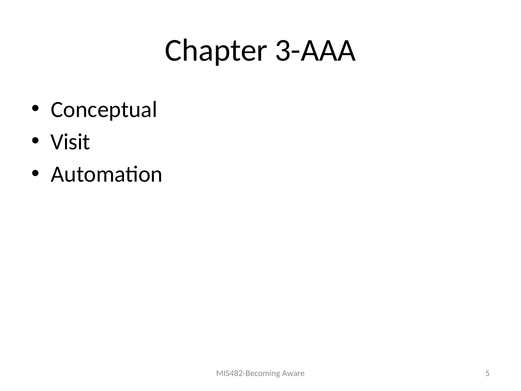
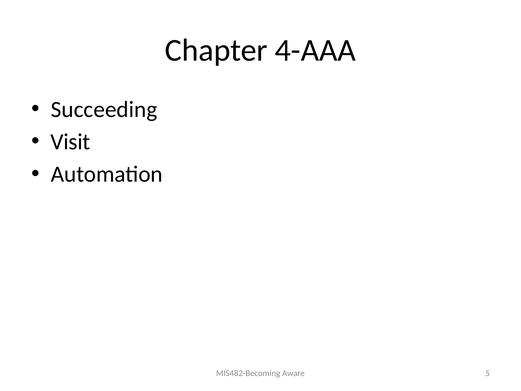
3-AAA: 3-AAA -> 4-AAA (315, 50)
Conceptual: Conceptual -> Succeeding (104, 109)
